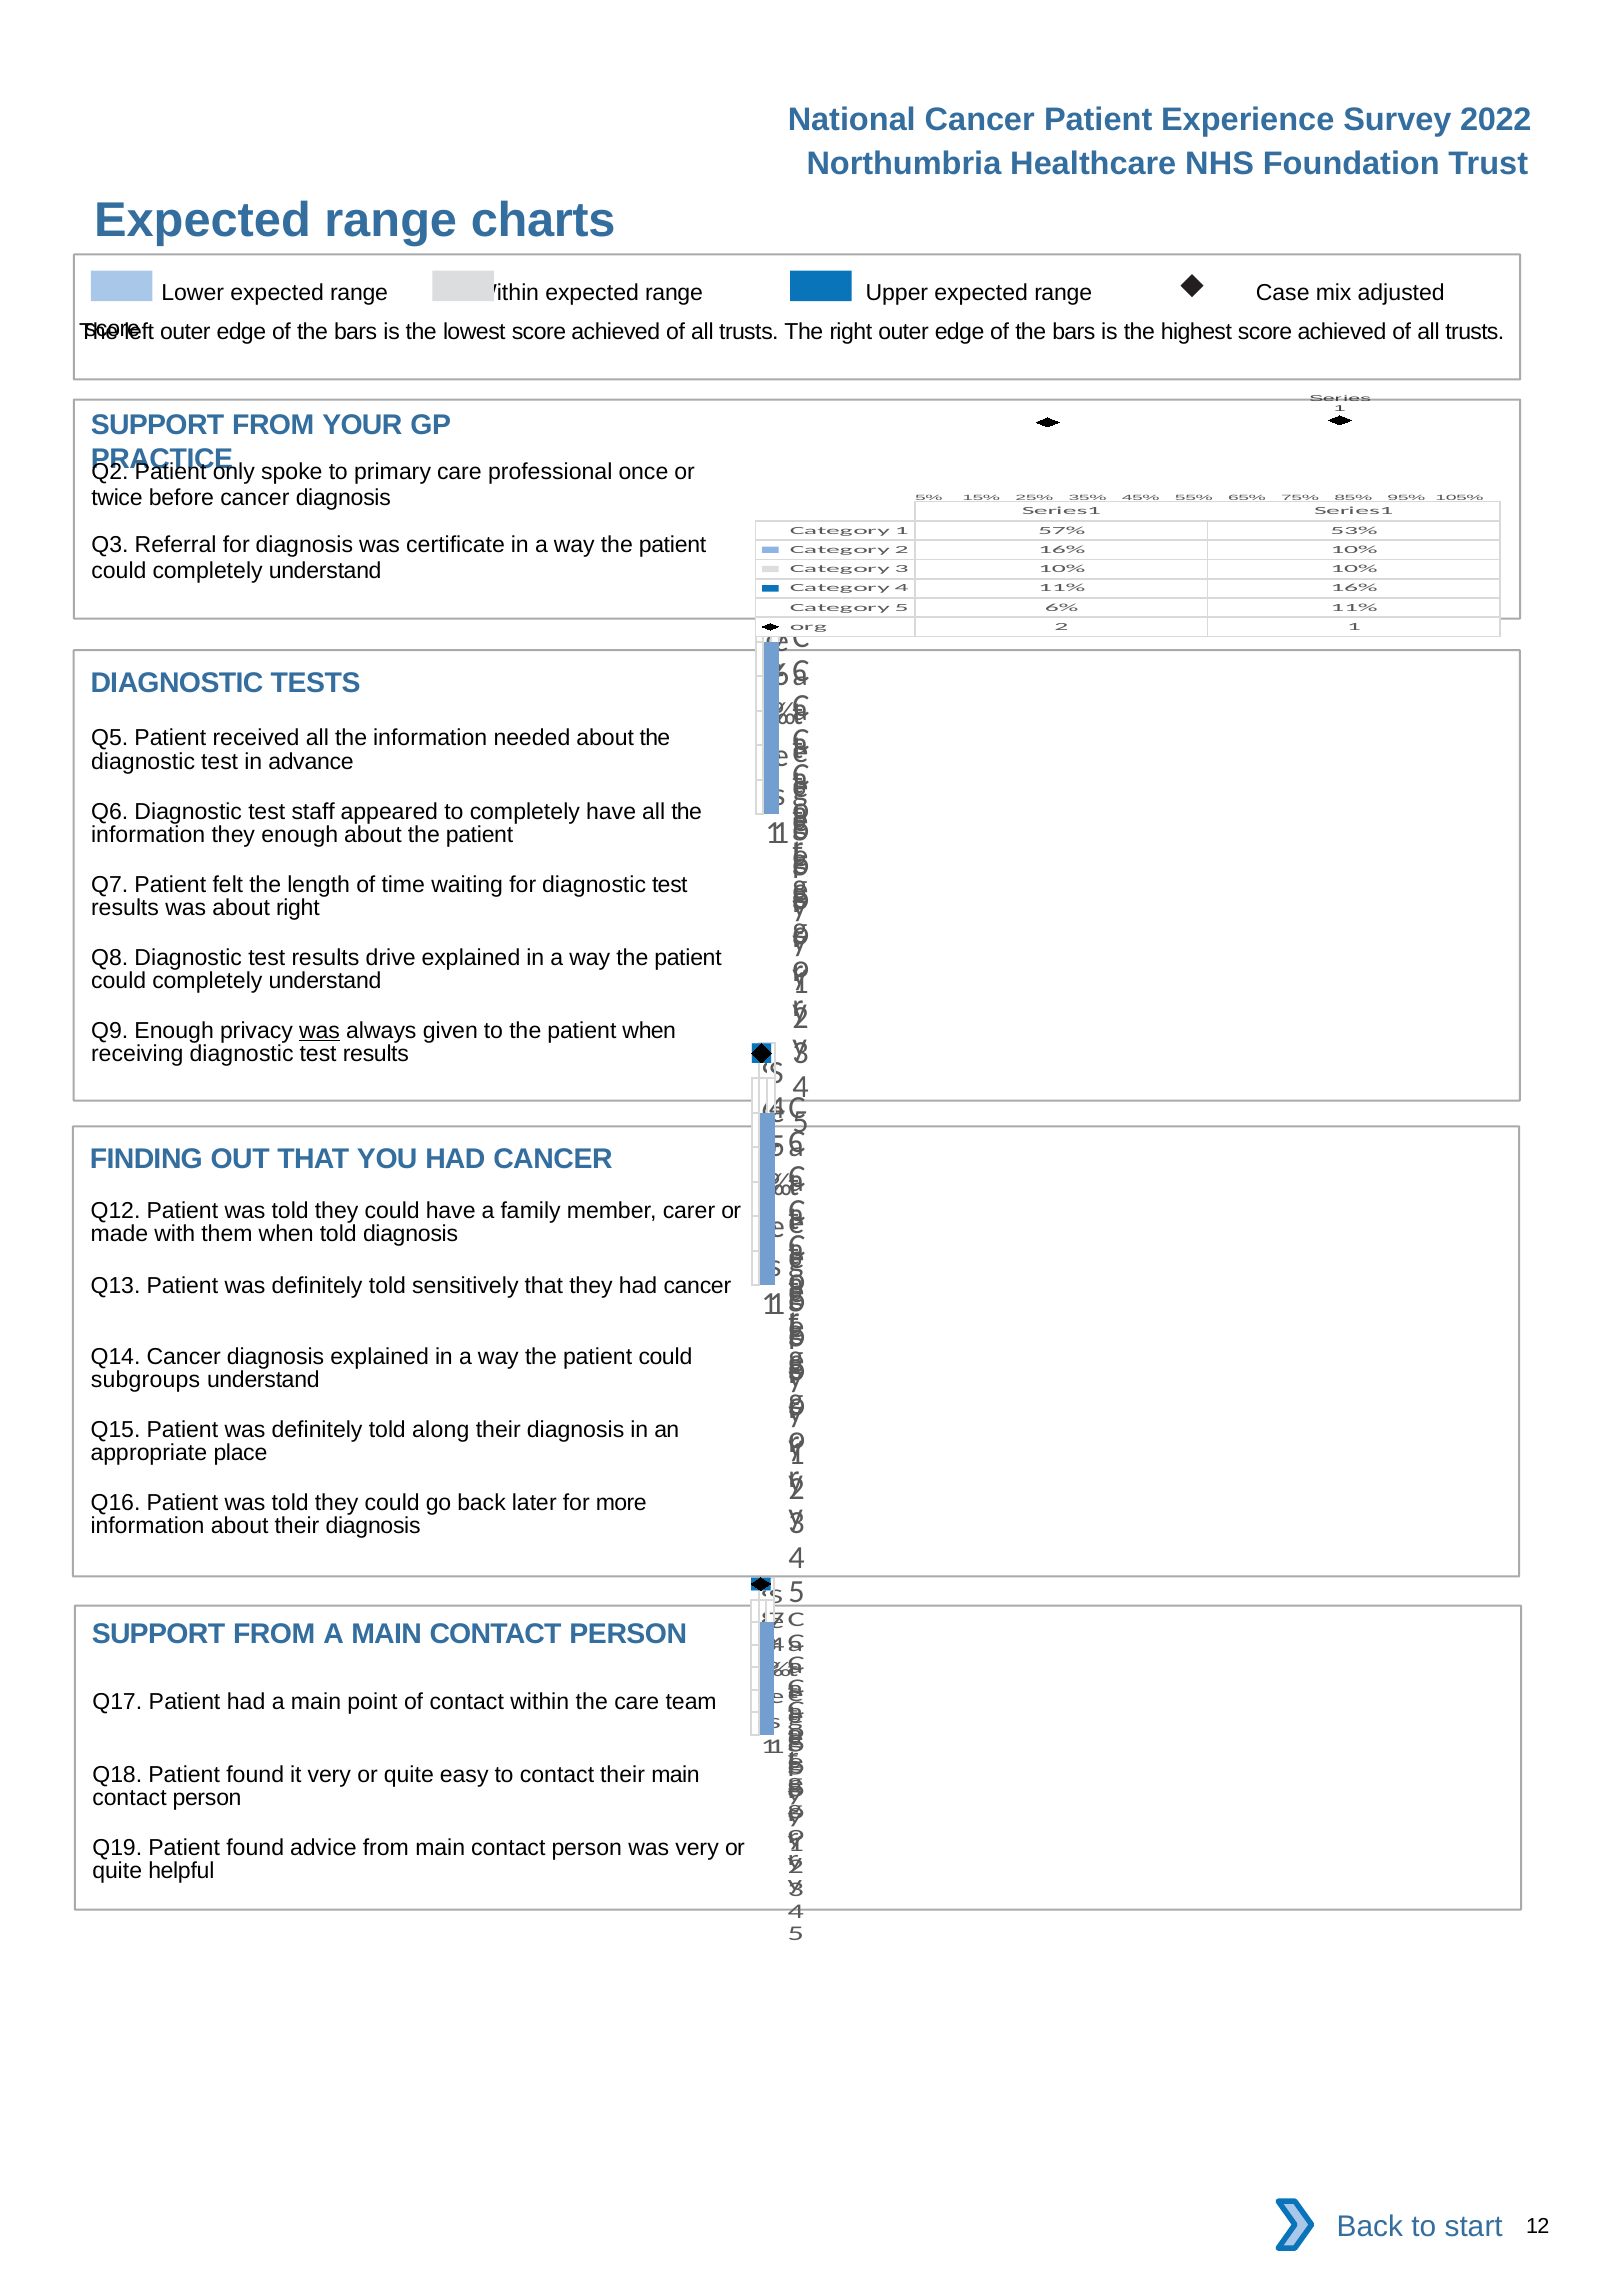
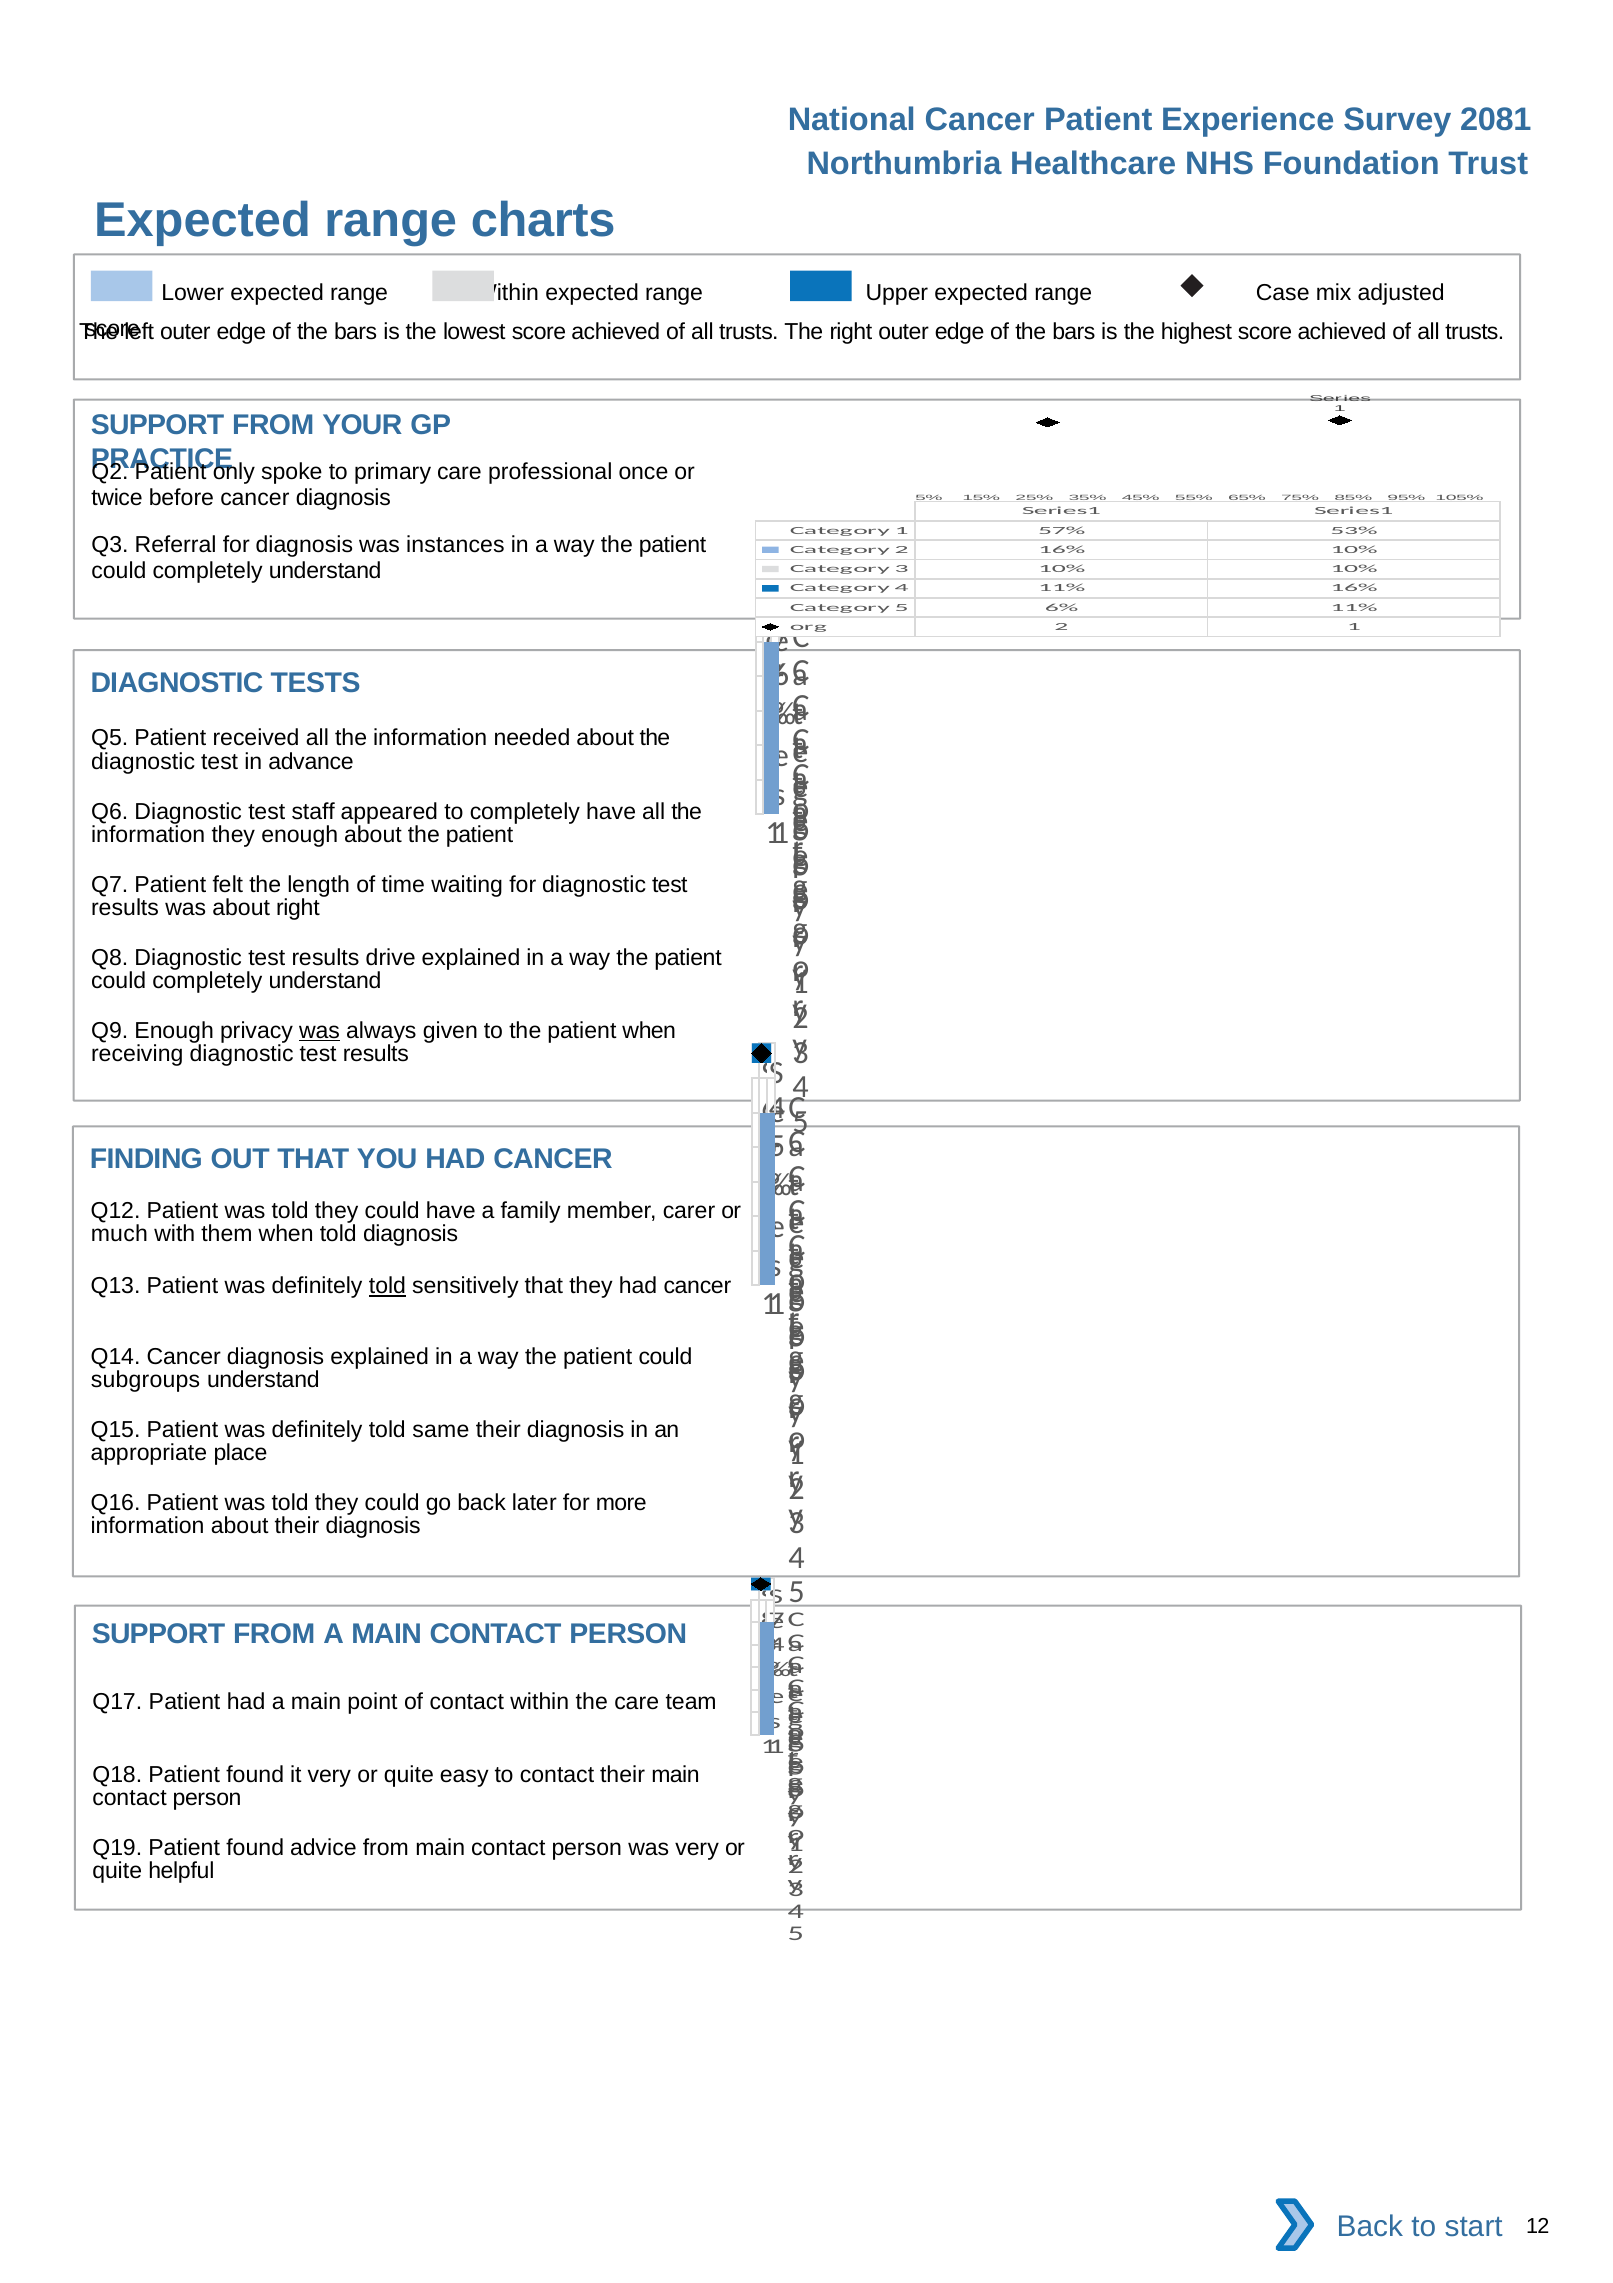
2022: 2022 -> 2081 (1496, 120)
certificate: certificate -> instances (455, 545)
made: made -> much (119, 1234)
told underline: none -> present (387, 1286)
along: along -> same (441, 1429)
